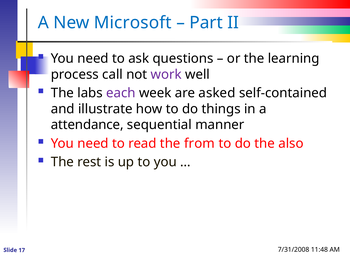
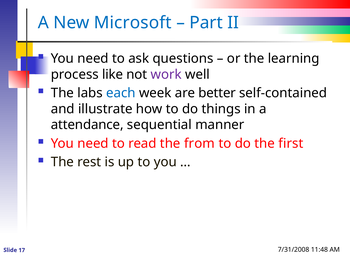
call: call -> like (113, 74)
each colour: purple -> blue (121, 93)
asked: asked -> better (217, 93)
also: also -> first (291, 143)
